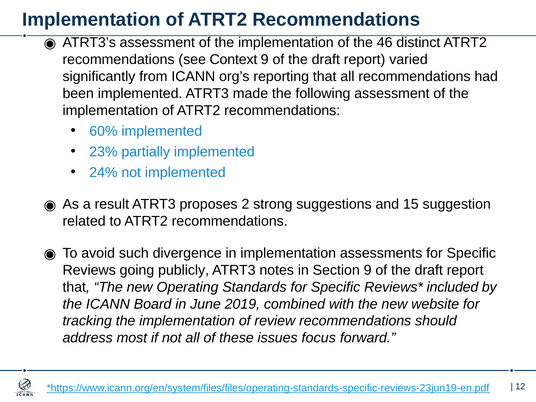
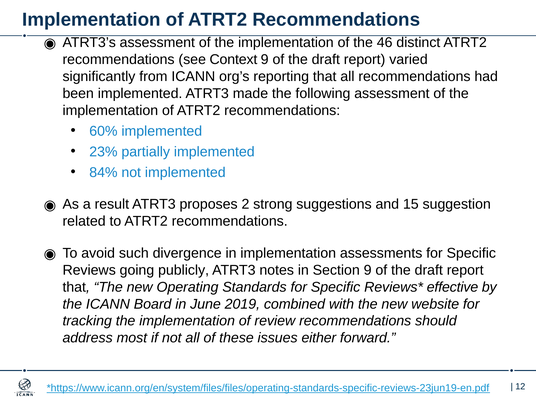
24%: 24% -> 84% (103, 172)
included: included -> effective (452, 287)
focus: focus -> either (319, 338)
